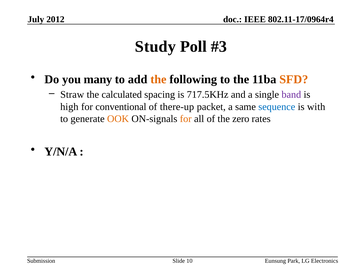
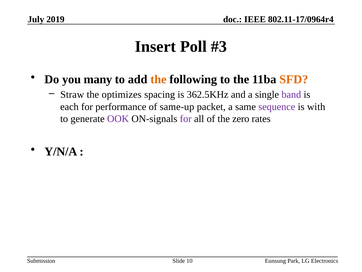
2012: 2012 -> 2019 (55, 19)
Study: Study -> Insert (155, 46)
calculated: calculated -> optimizes (122, 94)
717.5KHz: 717.5KHz -> 362.5KHz (208, 94)
high: high -> each (69, 107)
conventional: conventional -> performance (121, 107)
there-up: there-up -> same-up (177, 107)
sequence colour: blue -> purple (277, 107)
OOK colour: orange -> purple (118, 119)
for colour: orange -> purple (186, 119)
